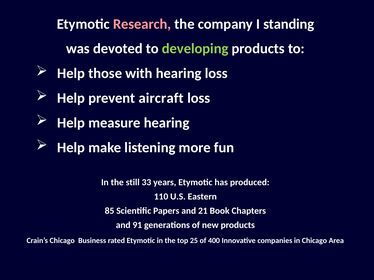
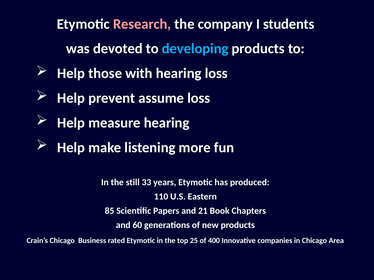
standing: standing -> students (289, 24)
developing colour: light green -> light blue (195, 49)
aircraft: aircraft -> assume (161, 98)
91: 91 -> 60 (137, 226)
